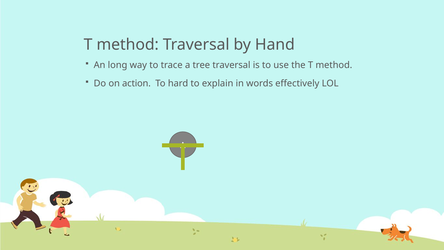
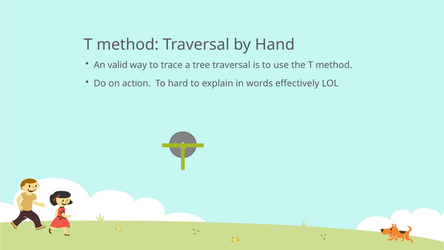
long: long -> valid (118, 65)
